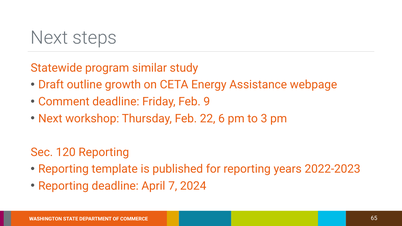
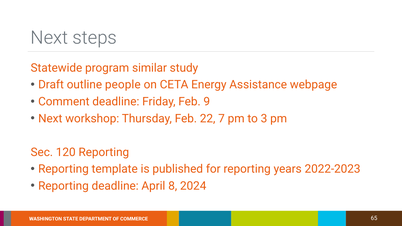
growth: growth -> people (123, 85)
6: 6 -> 7 (222, 119)
7: 7 -> 8 (173, 186)
